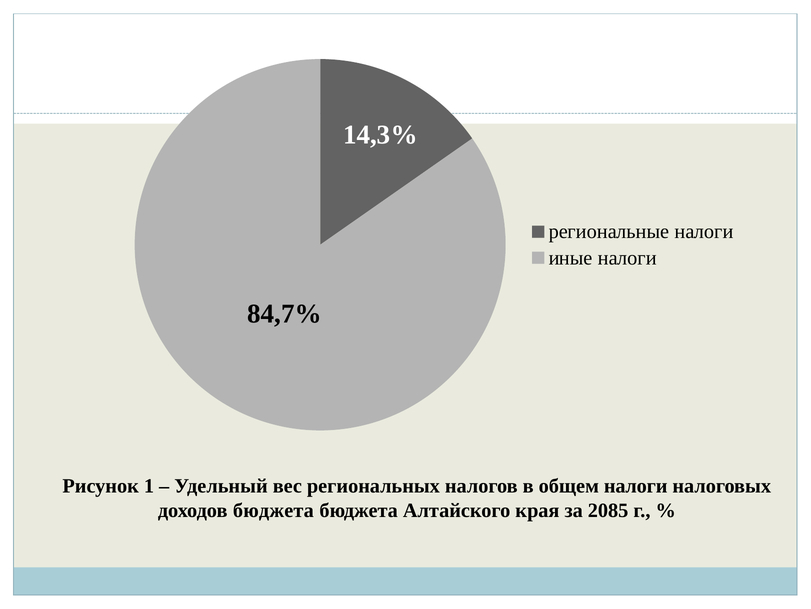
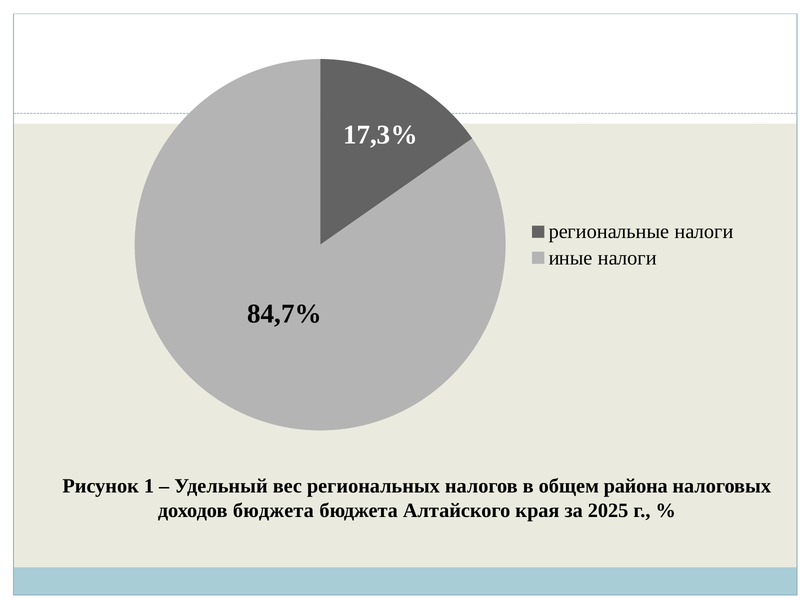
14,3%: 14,3% -> 17,3% (380, 135)
общем налоги: налоги -> района (636, 486)
2085: 2085 -> 2025 (608, 510)
